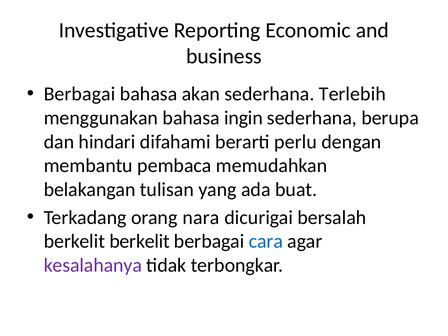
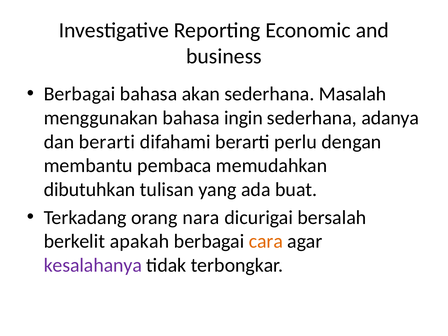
Terlebih: Terlebih -> Masalah (353, 94)
berupa: berupa -> adanya (390, 118)
dan hindari: hindari -> berarti (107, 142)
belakangan: belakangan -> dibutuhkan (90, 190)
berkelit berkelit: berkelit -> apakah (139, 241)
cara colour: blue -> orange (266, 241)
